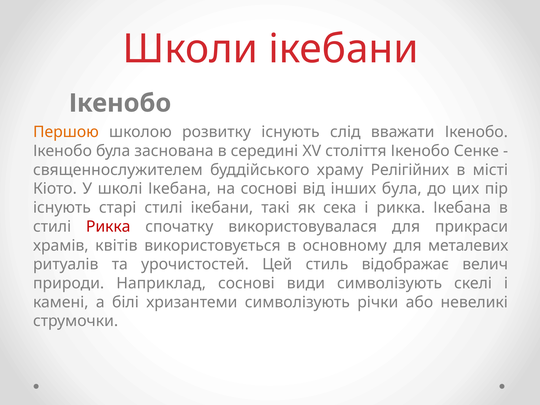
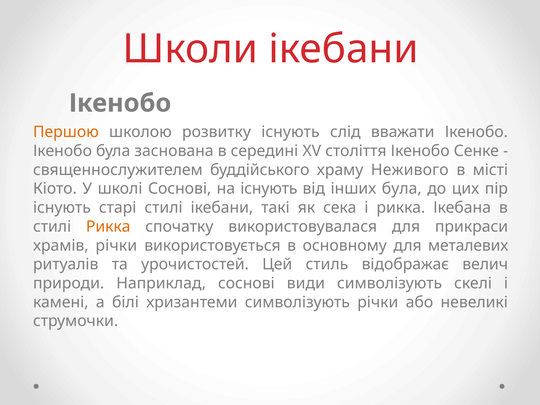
Релігійних: Релігійних -> Неживого (410, 170)
школі Ікебана: Ікебана -> Соснові (180, 189)
на соснові: соснові -> існують (269, 189)
Рикка colour: red -> orange (108, 227)
храмів квітів: квітів -> річки (116, 245)
